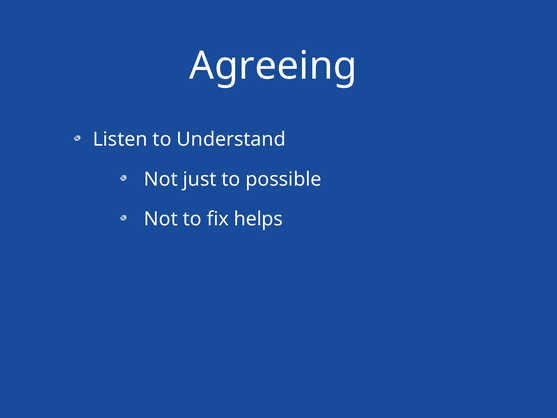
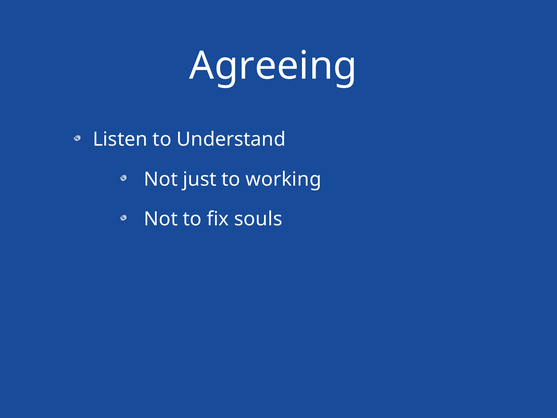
possible: possible -> working (284, 179)
helps: helps -> souls (258, 219)
